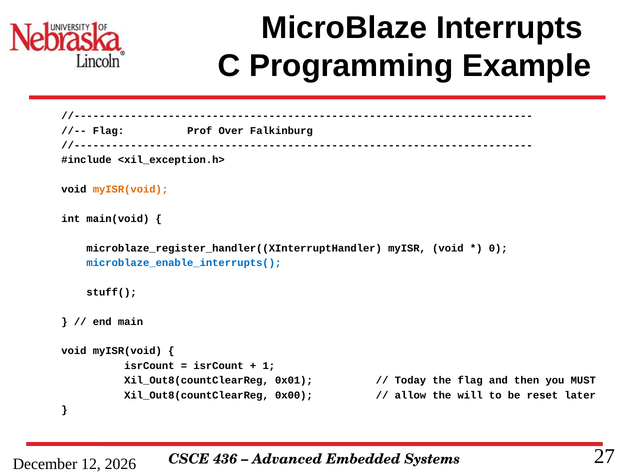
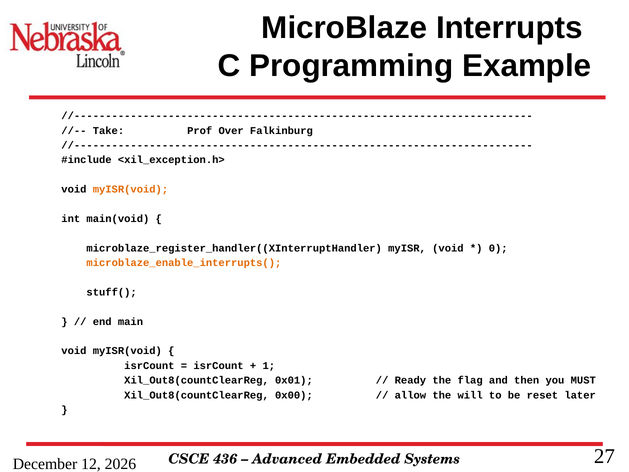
Flag: Flag -> Take (108, 131)
microblaze_enable_interrupts( colour: blue -> orange (184, 263)
Today: Today -> Ready (410, 380)
